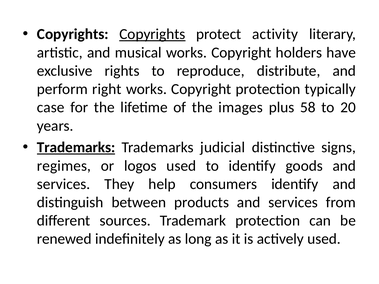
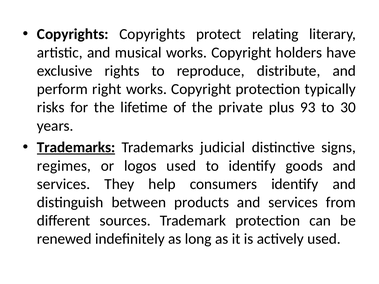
Copyrights underline: present -> none (152, 34)
activity: activity -> relating (275, 34)
case: case -> risks (51, 108)
images: images -> private (241, 108)
58: 58 -> 93 (308, 108)
20: 20 -> 30 (348, 108)
